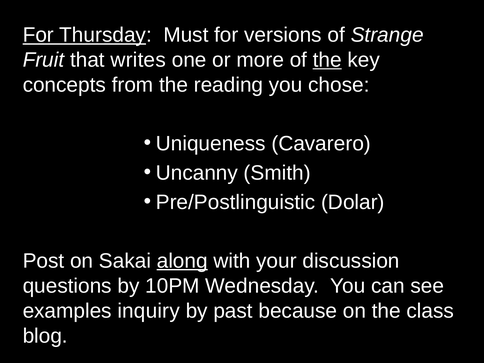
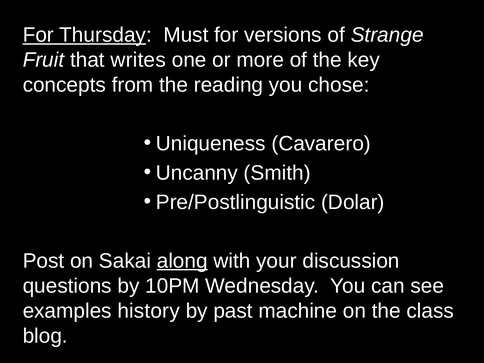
the underline: present -> none (327, 60)
inquiry: inquiry -> history (149, 311)
because: because -> machine (298, 311)
